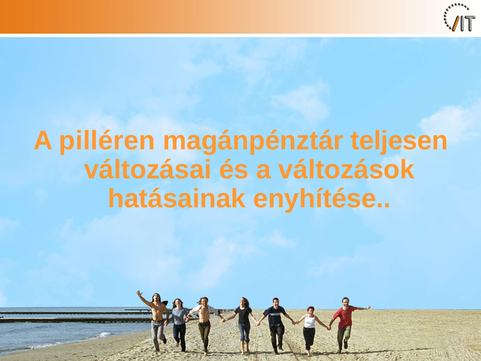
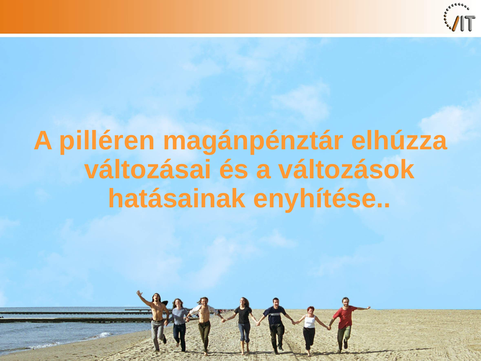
teljesen: teljesen -> elhúzza (399, 141)
